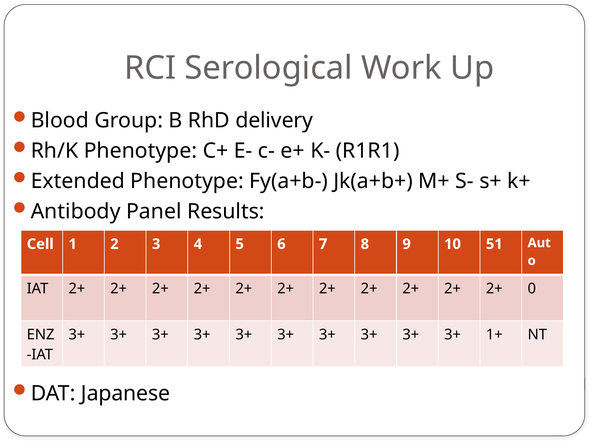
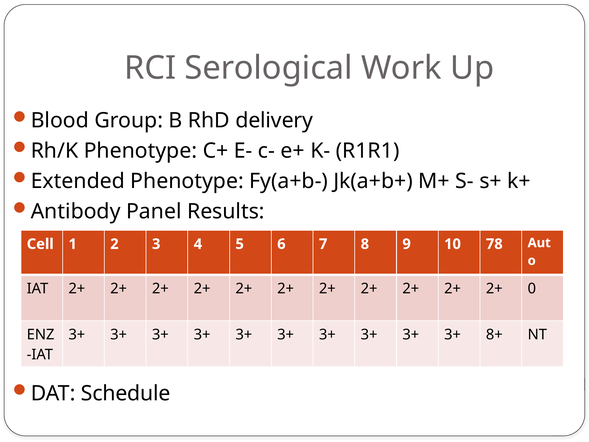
51: 51 -> 78 (494, 244)
1+: 1+ -> 8+ (494, 334)
Japanese: Japanese -> Schedule (126, 393)
